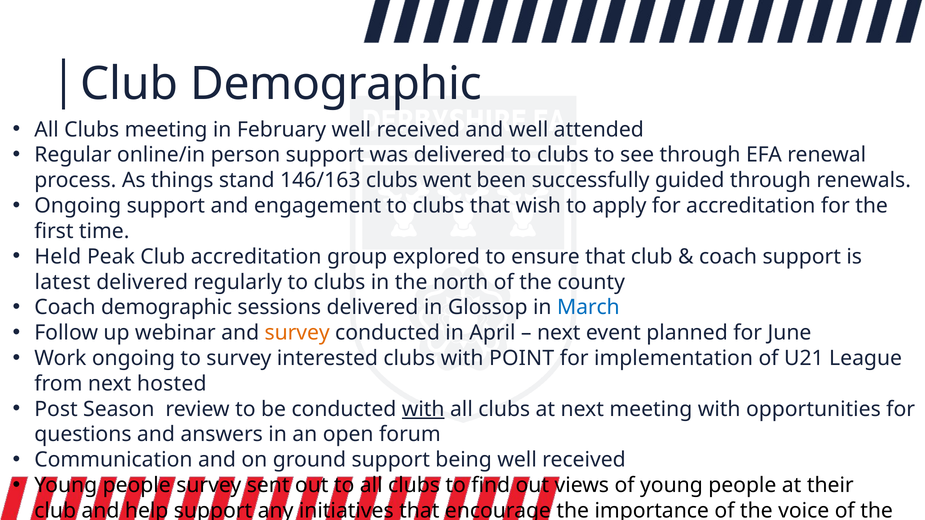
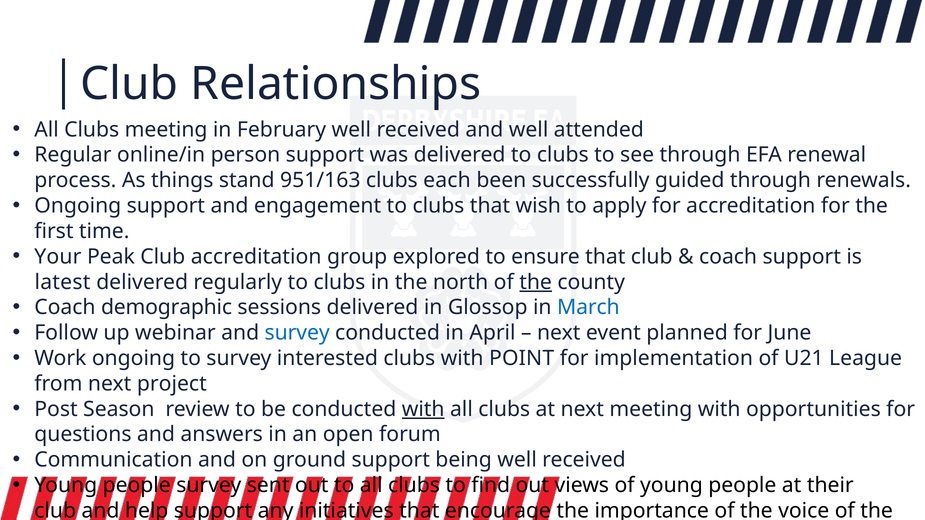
Club Demographic: Demographic -> Relationships (336, 84)
146/163: 146/163 -> 951/163 (320, 180)
went: went -> each (447, 180)
Held: Held -> Your (58, 257)
the underline: none -> present (536, 282)
survey colour: orange -> blue (297, 333)
hosted: hosted -> project (172, 384)
